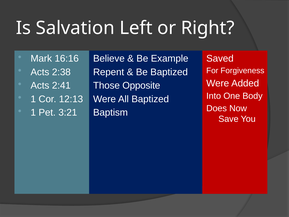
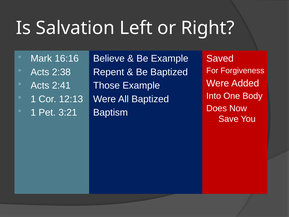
Those Opposite: Opposite -> Example (141, 85)
